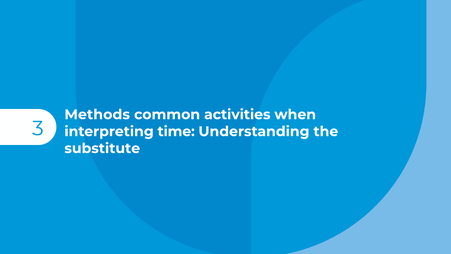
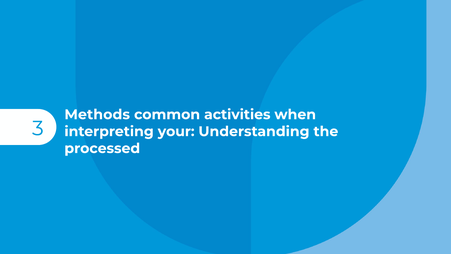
time: time -> your (176, 131)
substitute: substitute -> processed (102, 148)
